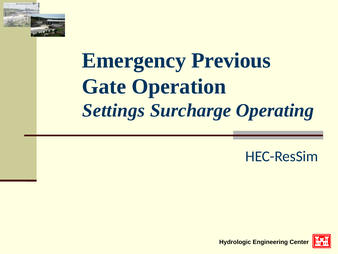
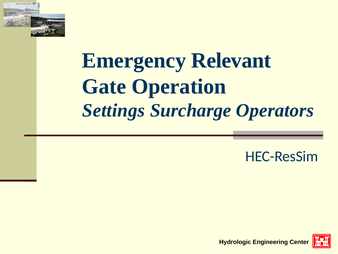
Previous: Previous -> Relevant (231, 60)
Operating: Operating -> Operators (275, 110)
